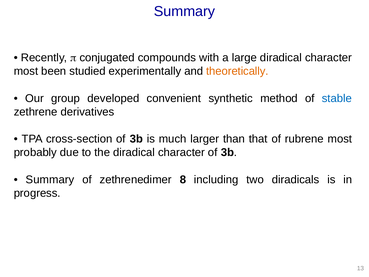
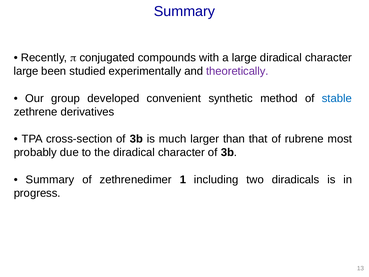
most: most -> large (26, 71)
theoretically colour: orange -> purple (237, 71)
8: 8 -> 1 (183, 179)
